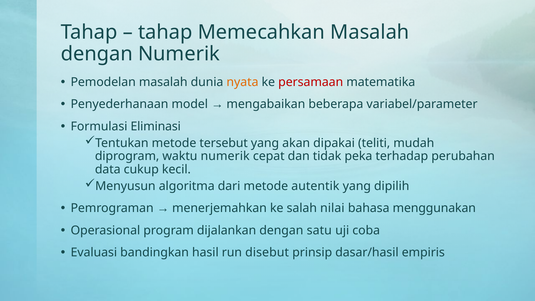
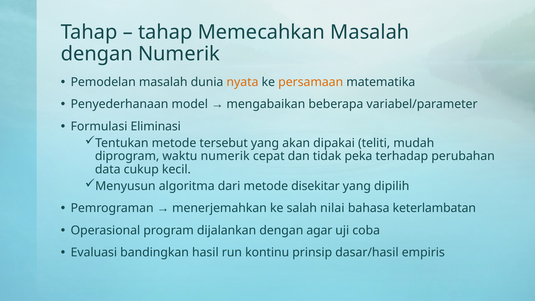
persamaan colour: red -> orange (311, 82)
autentik: autentik -> disekitar (315, 186)
menggunakan: menggunakan -> keterlambatan (434, 208)
satu: satu -> agar (319, 230)
disebut: disebut -> kontinu (267, 253)
